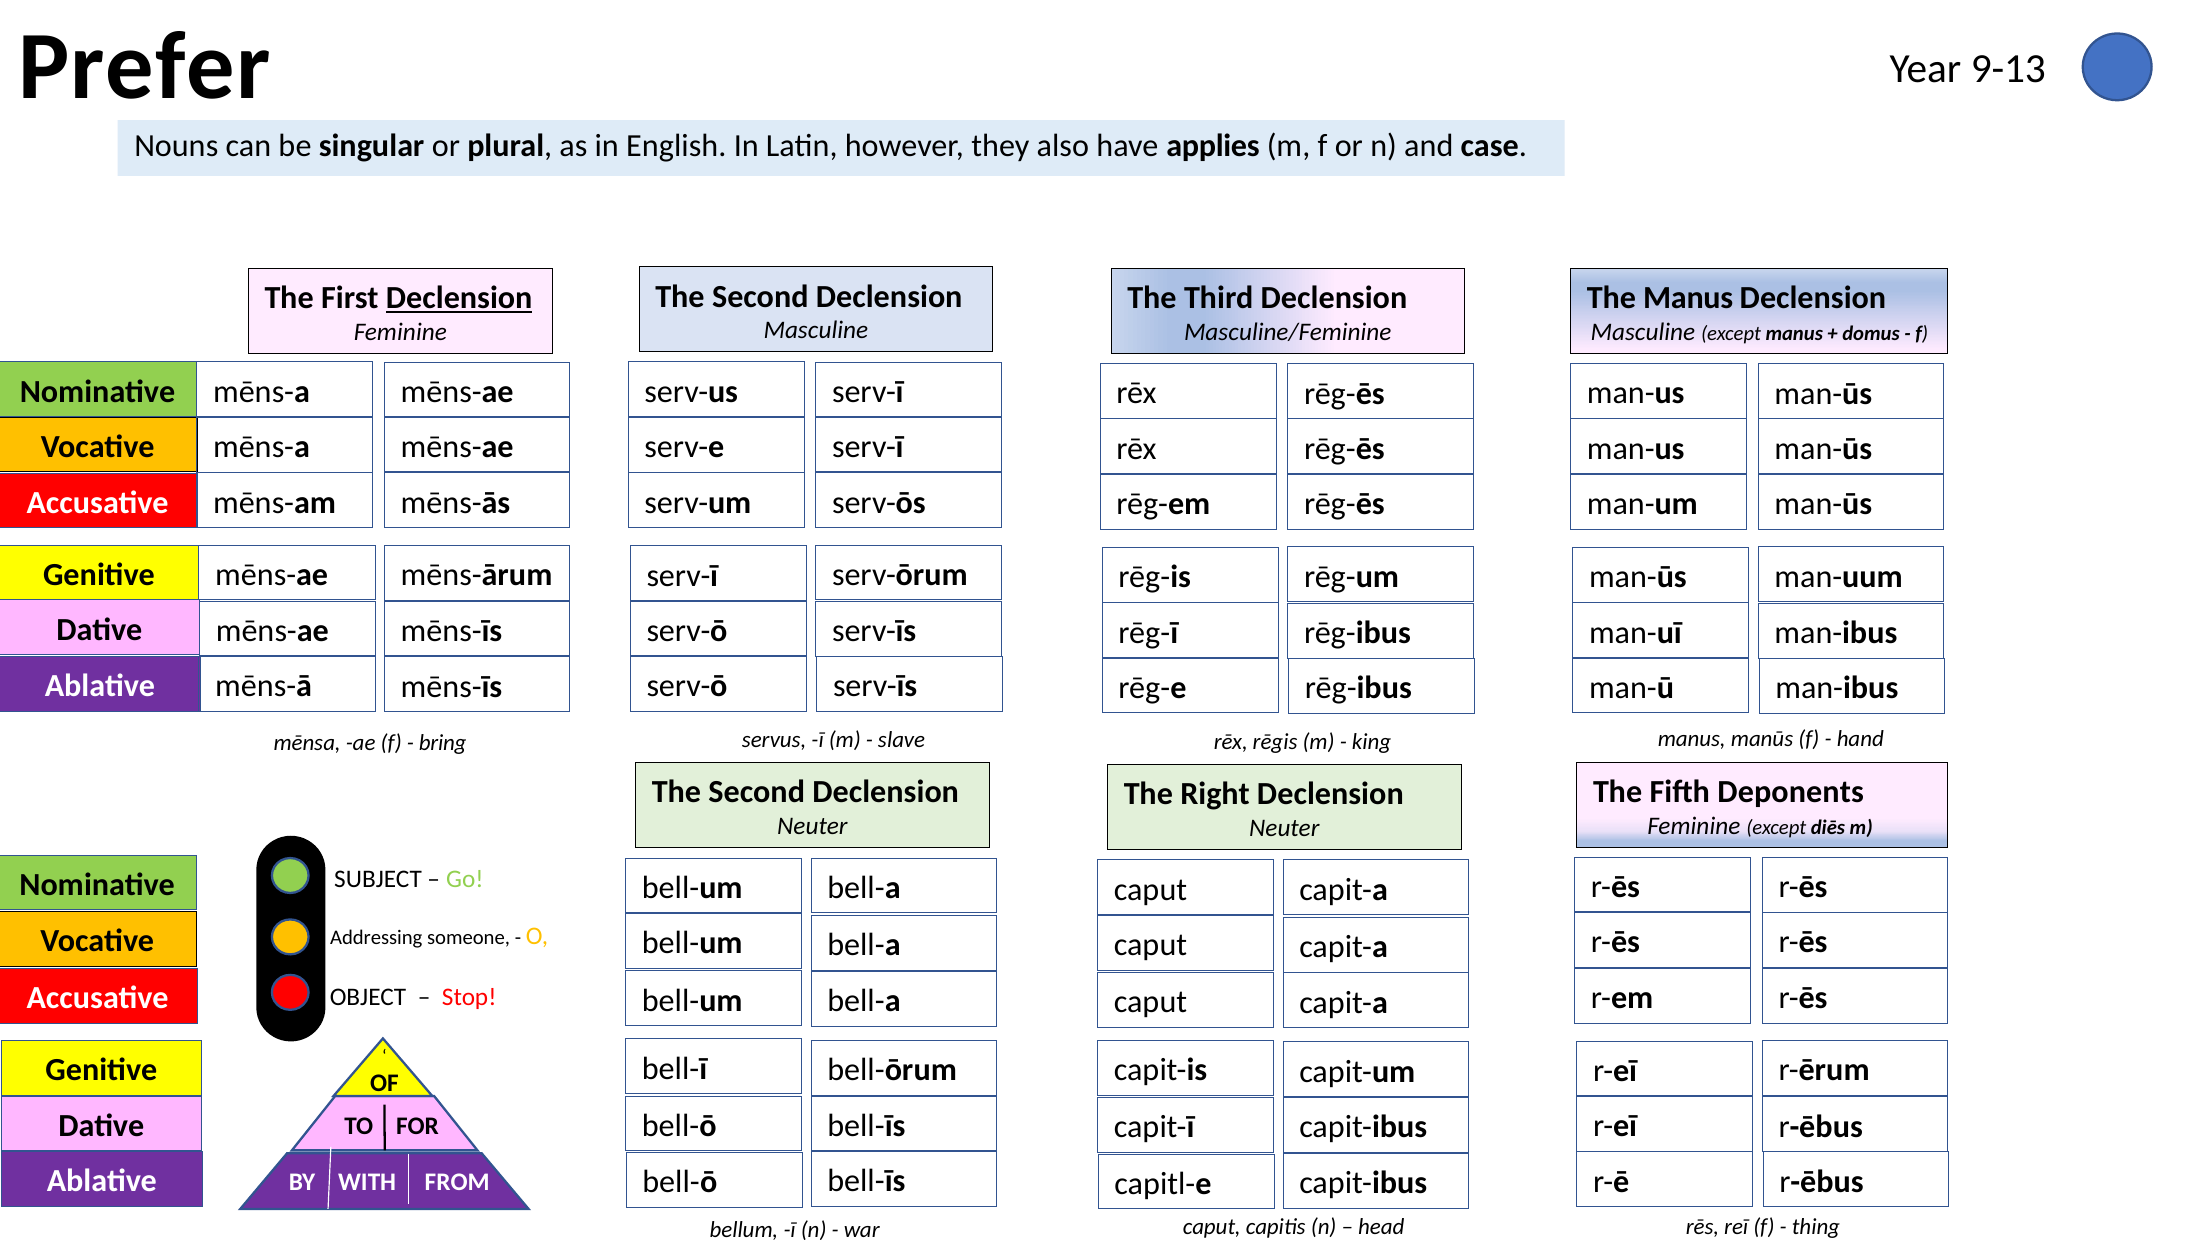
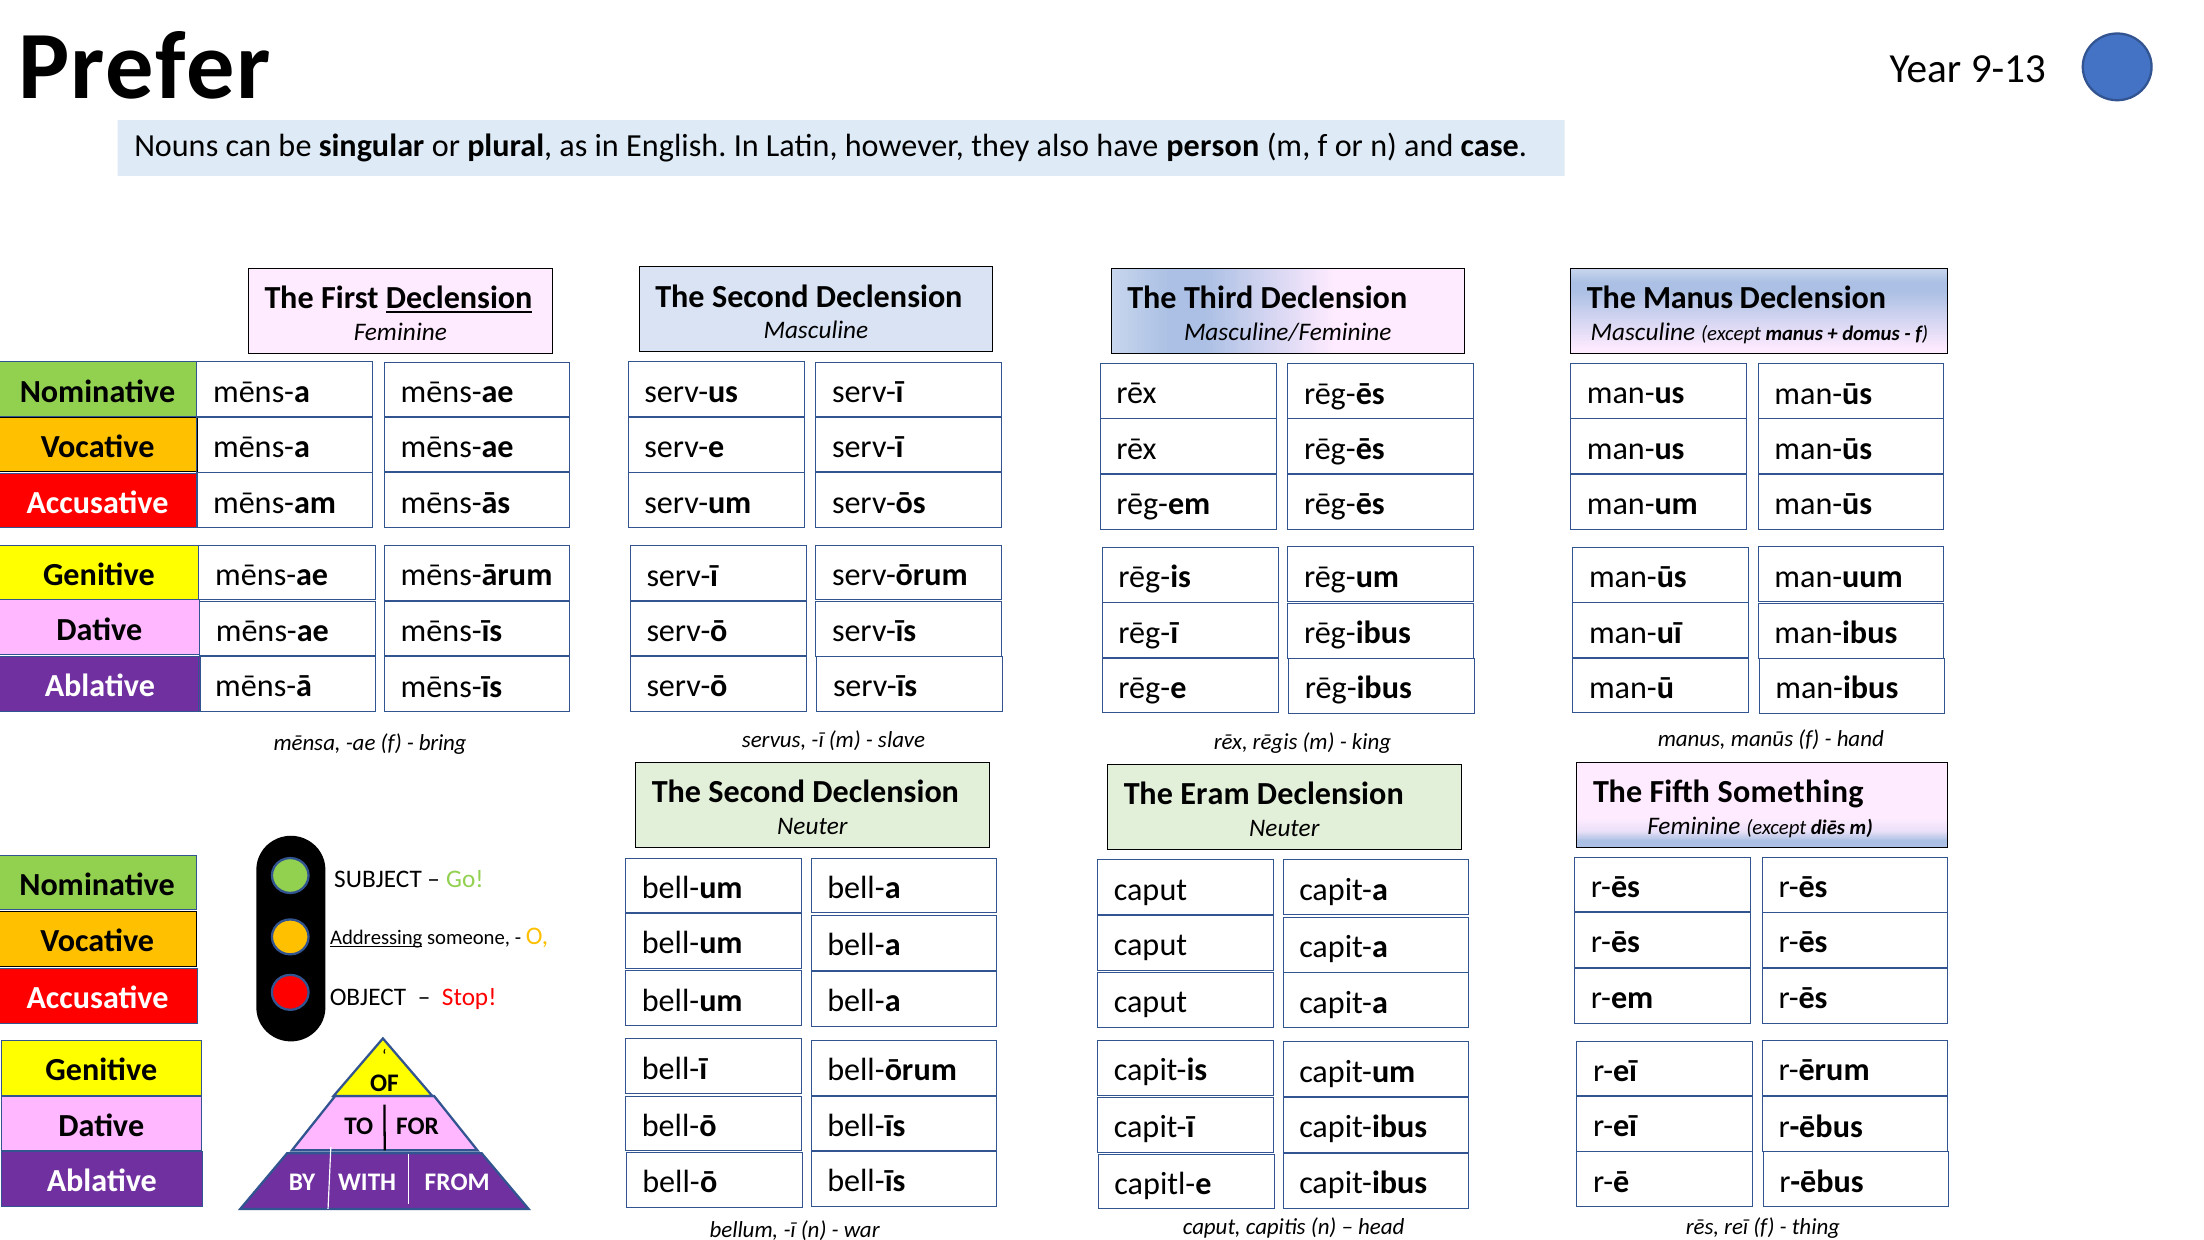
applies: applies -> person (1213, 146)
Deponents: Deponents -> Something (1791, 792)
Right: Right -> Eram (1215, 794)
Addressing underline: none -> present (376, 937)
